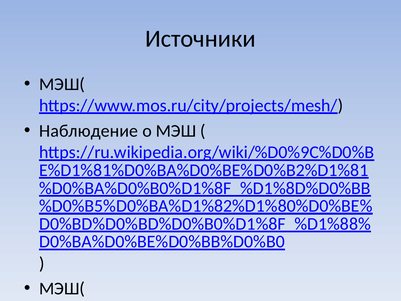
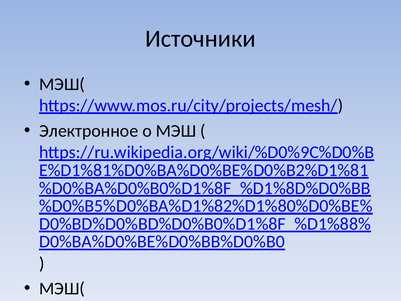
Наблюдение: Наблюдение -> Электронное (89, 131)
